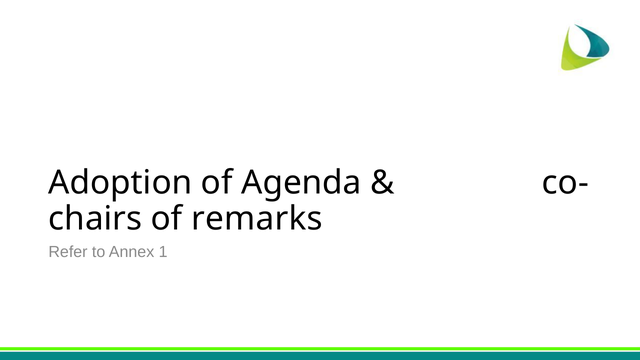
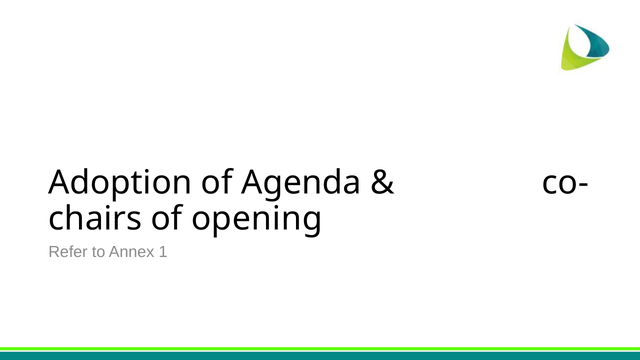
remarks: remarks -> opening (257, 219)
